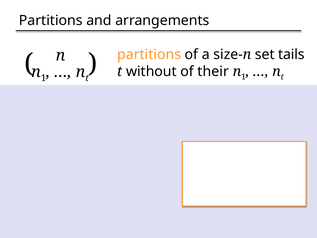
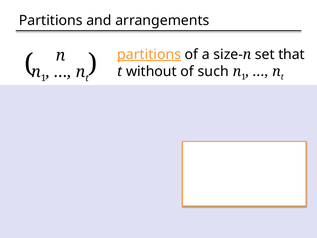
partitions underline: none -> present (149, 54)
tails: tails -> that (291, 54)
their: their -> such (213, 71)
